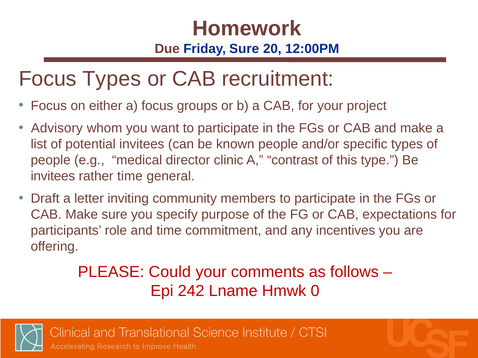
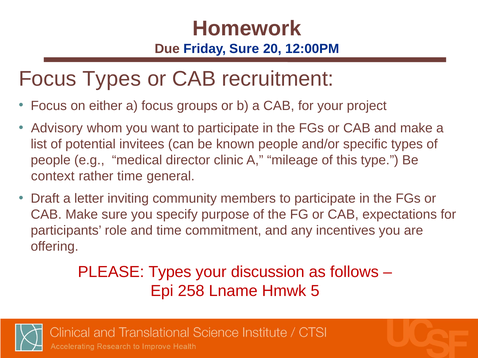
contrast: contrast -> mileage (293, 160)
invitees: invitees -> context (53, 176)
PLEASE Could: Could -> Types (170, 272)
comments: comments -> discussion (268, 272)
242: 242 -> 258 (191, 291)
0: 0 -> 5 (315, 291)
